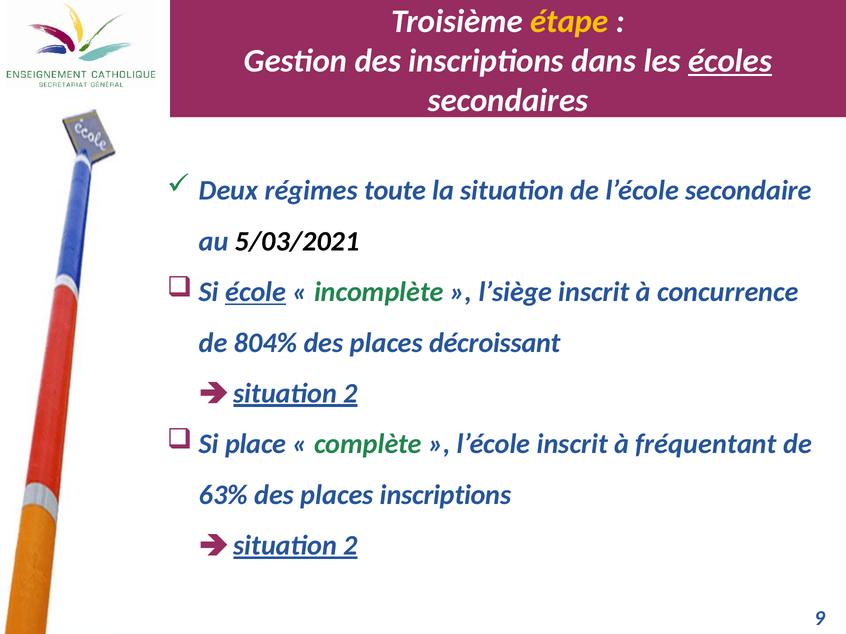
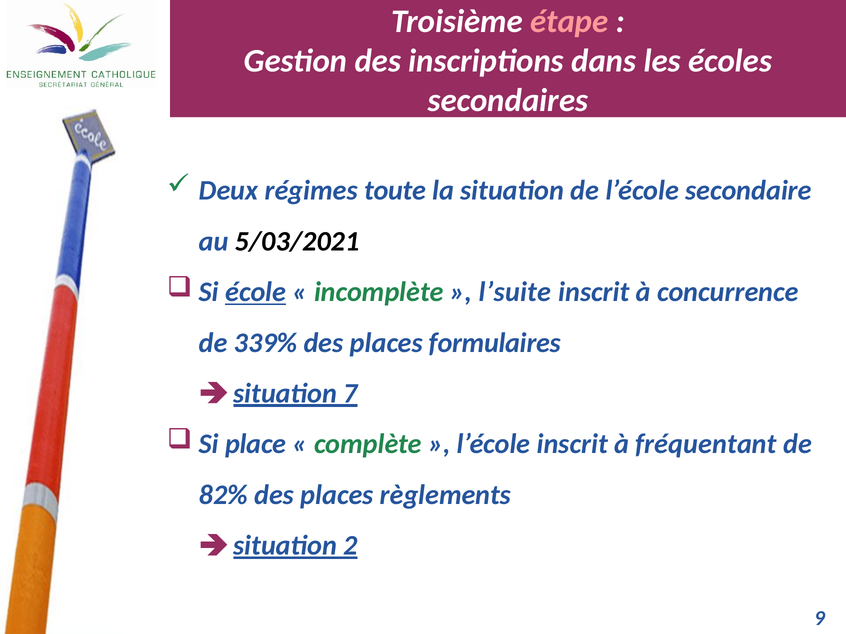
étape colour: yellow -> pink (569, 21)
écoles underline: present -> none (730, 61)
l’siège: l’siège -> l’suite (515, 292)
804%: 804% -> 339% (266, 343)
décroissant: décroissant -> formulaires (495, 343)
2: 2 -> 7 (351, 394)
63%: 63% -> 82% (223, 495)
places inscriptions: inscriptions -> règlements (446, 495)
